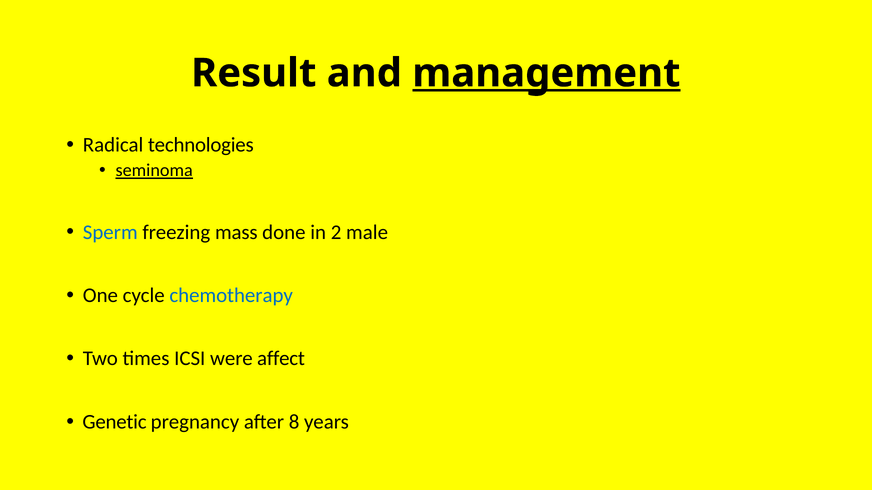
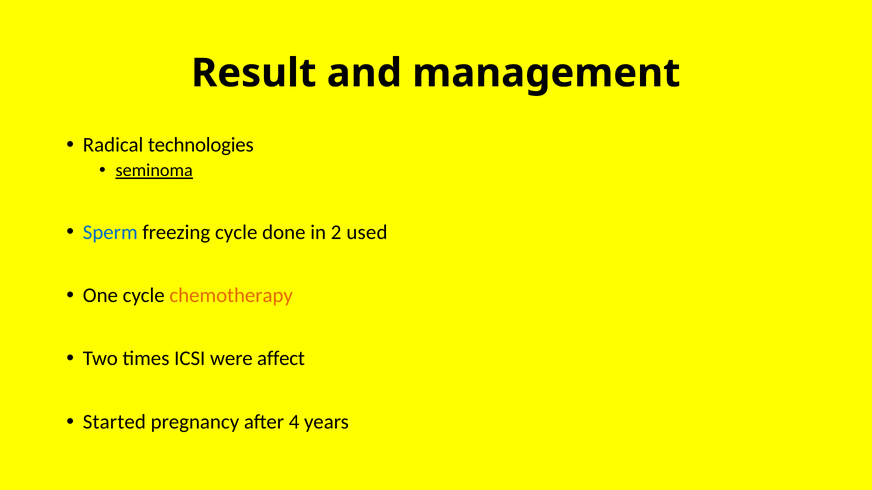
management underline: present -> none (546, 73)
freezing mass: mass -> cycle (236, 232)
male: male -> used (367, 232)
chemotherapy colour: blue -> orange (231, 296)
Genetic: Genetic -> Started (114, 422)
8: 8 -> 4 (294, 422)
